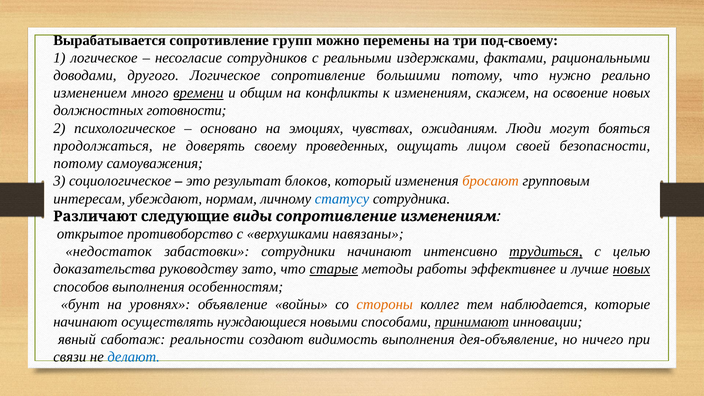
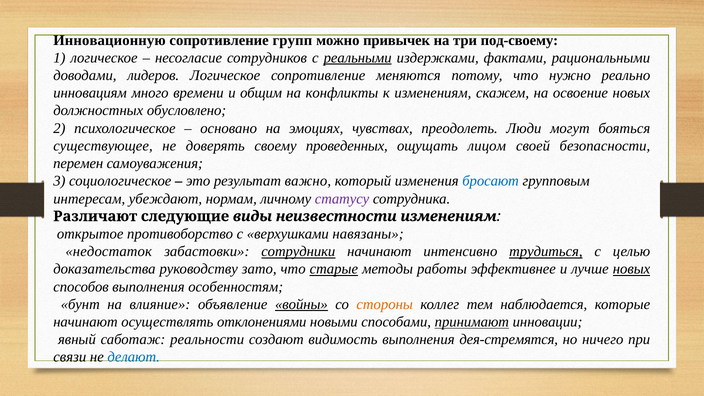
Вырабатывается: Вырабатывается -> Инновационную (109, 40)
перемены: перемены -> привычек (397, 40)
реальными underline: none -> present (358, 58)
другого: другого -> лидеров (153, 75)
большими: большими -> меняются (408, 75)
изменением: изменением -> инновациям (90, 93)
времени underline: present -> none (198, 93)
готовности: готовности -> обусловлено (187, 111)
ожиданиям: ожиданиям -> преодолеть (460, 128)
продолжаться: продолжаться -> существующее (103, 146)
потому: потому -> перемен (78, 163)
блоков: блоков -> важно (308, 181)
бросают colour: orange -> blue (491, 181)
статусу colour: blue -> purple (342, 199)
виды сопротивление: сопротивление -> неизвестности (336, 216)
сотрудники underline: none -> present (298, 252)
уровнях: уровнях -> влияние (160, 304)
войны underline: none -> present (301, 304)
нуждающиеся: нуждающиеся -> отклонениями (262, 322)
дея-объявление: дея-объявление -> дея-стремятся (509, 340)
